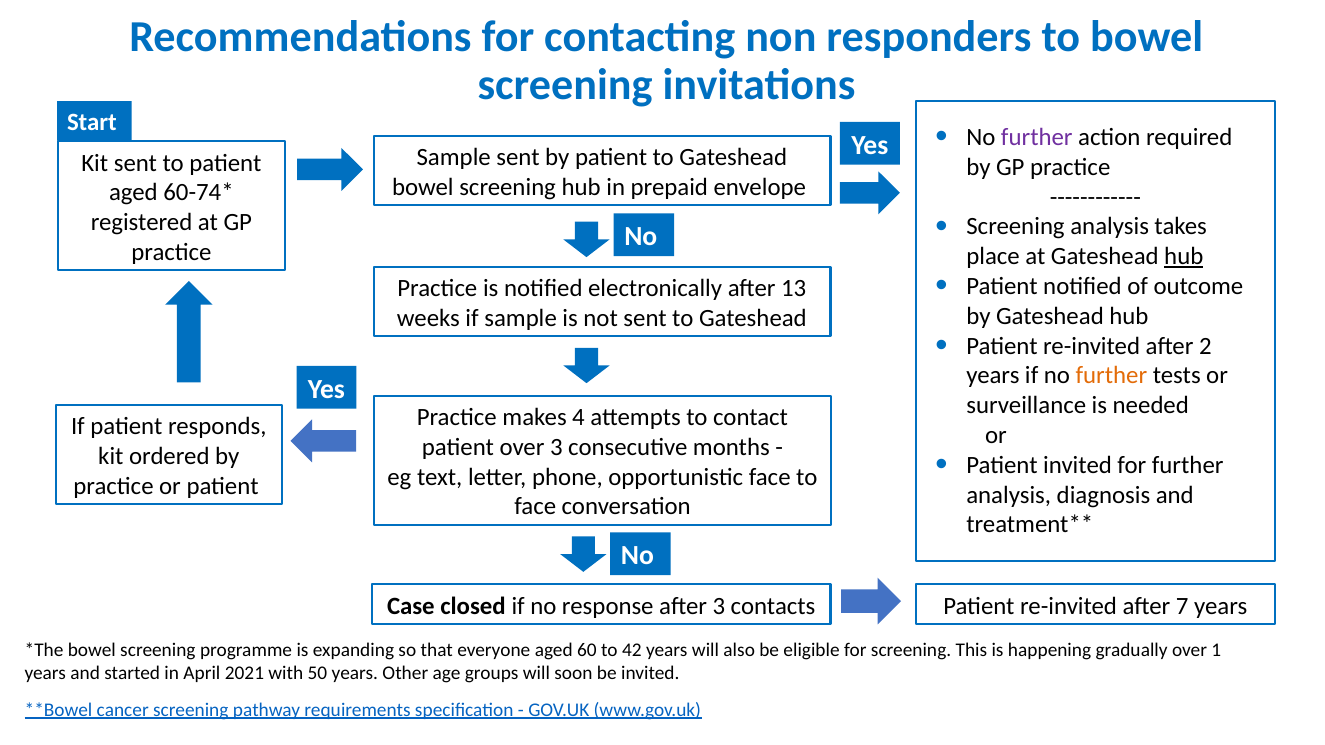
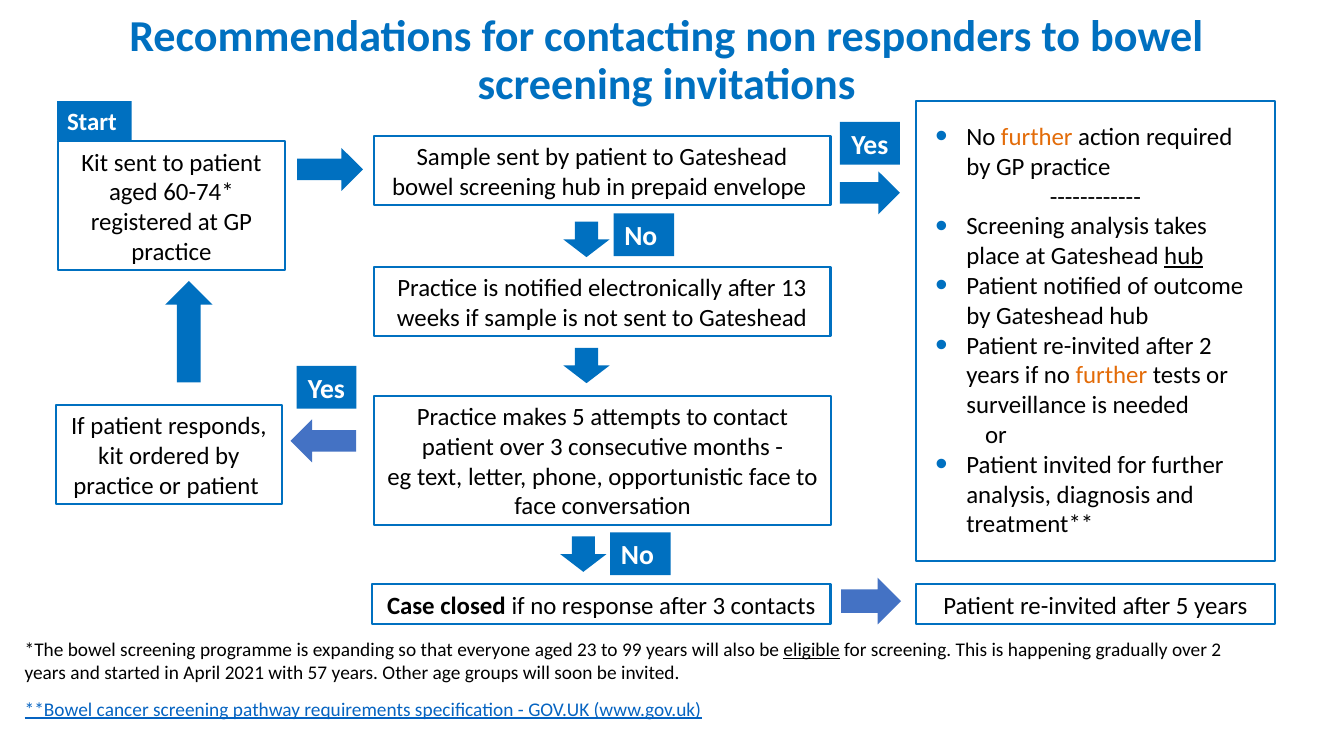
further colour: purple -> orange (1037, 137)
makes 4: 4 -> 5 (579, 417)
after 7: 7 -> 5 (1182, 606)
60: 60 -> 23 (587, 650)
42: 42 -> 99 (632, 650)
eligible underline: none -> present (812, 650)
over 1: 1 -> 2 (1216, 650)
50: 50 -> 57 (317, 673)
